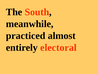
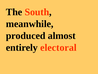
practiced: practiced -> produced (26, 35)
